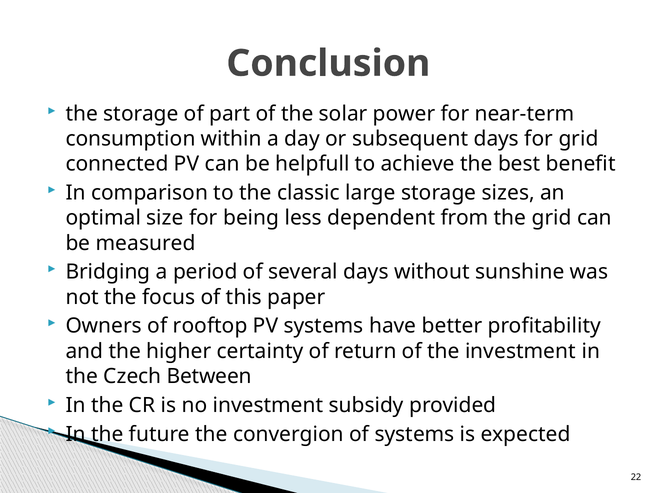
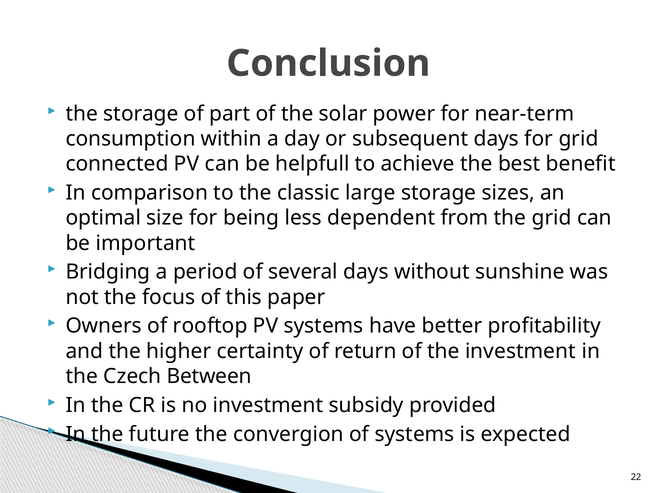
measured: measured -> important (146, 243)
